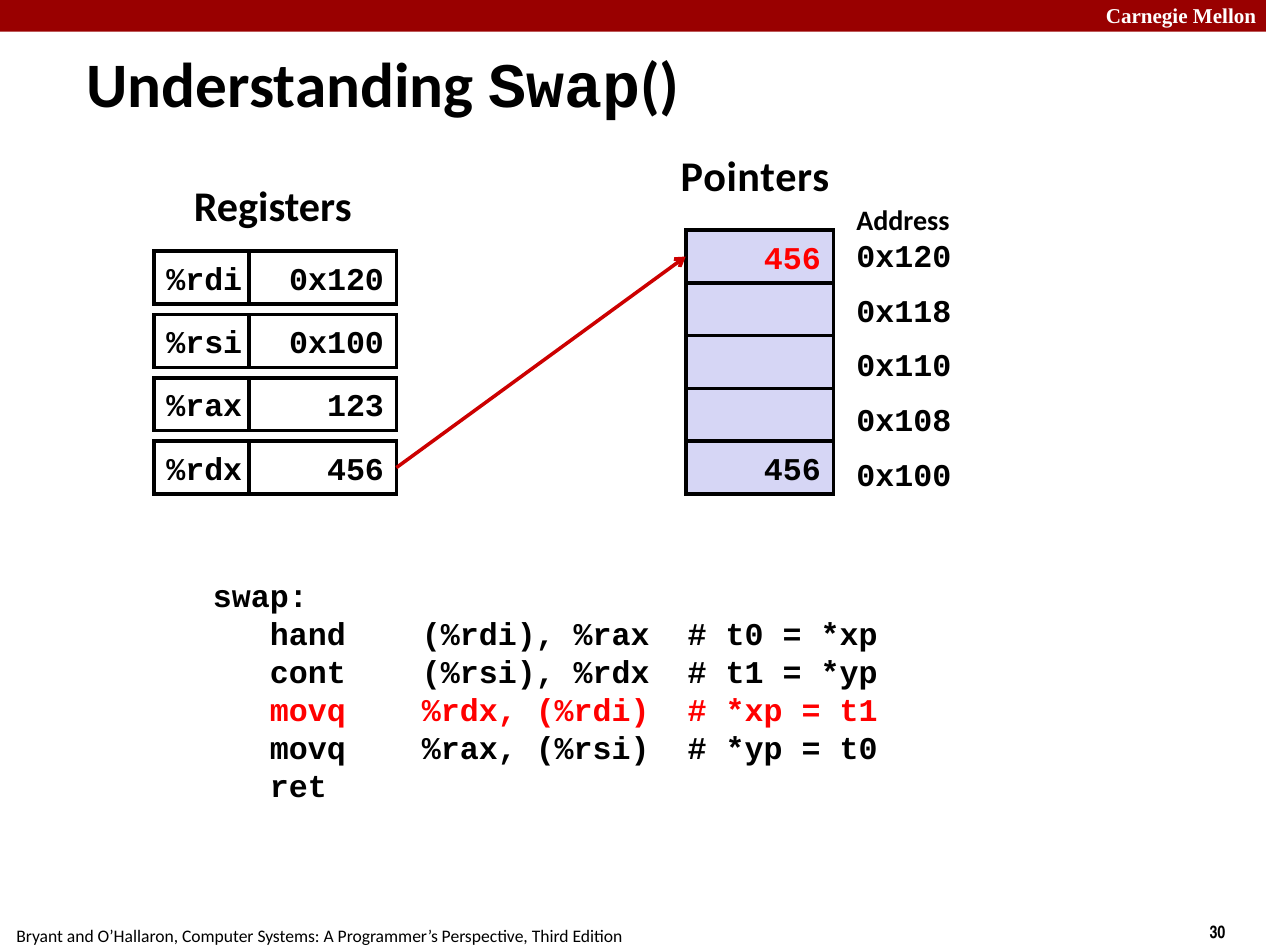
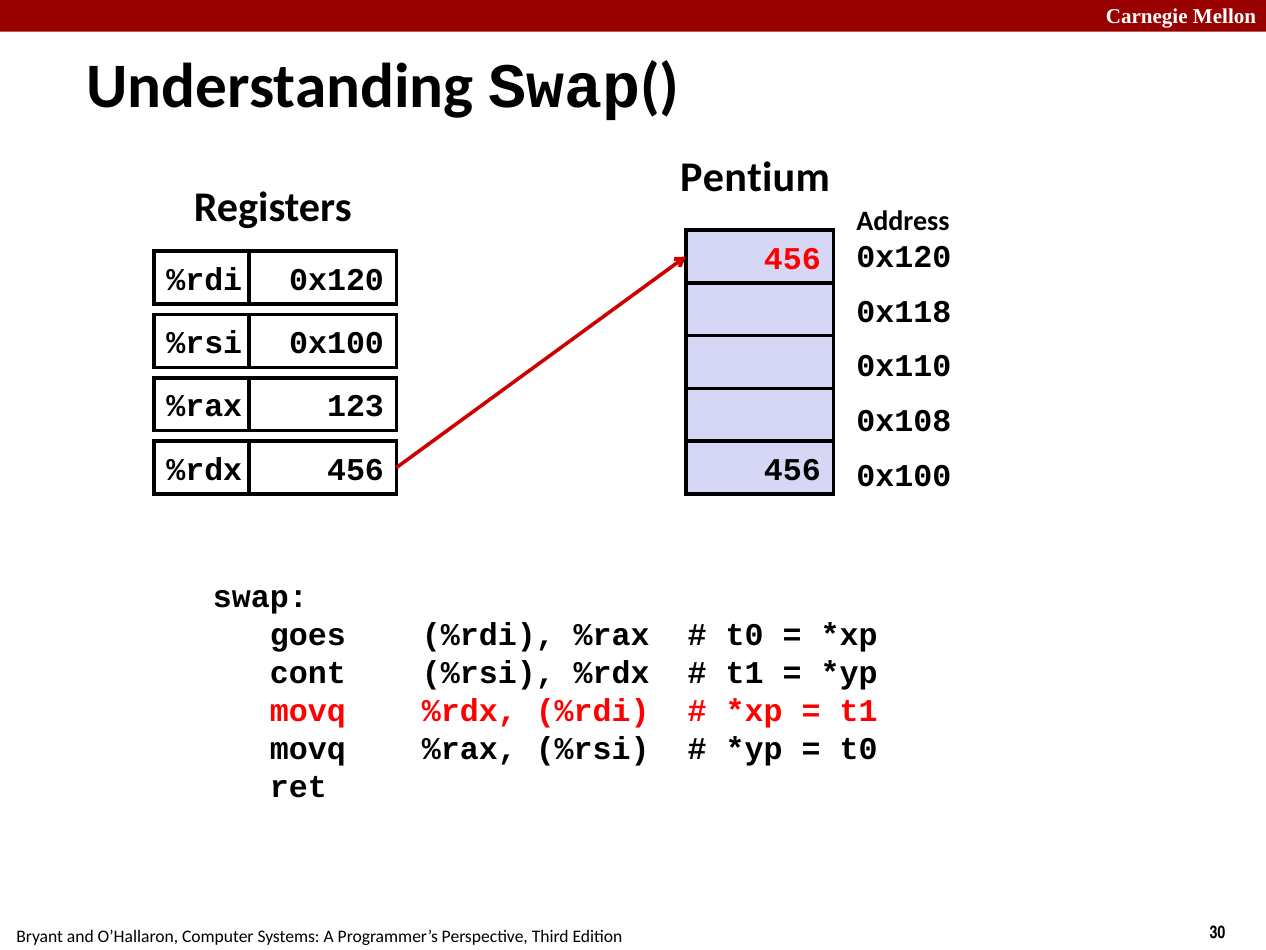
Pointers: Pointers -> Pentium (755, 177)
hand: hand -> goes (308, 635)
